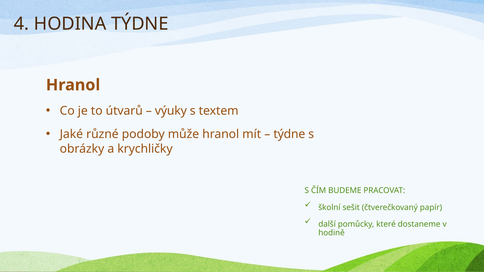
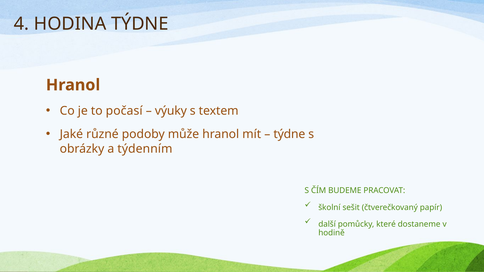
útvarů: útvarů -> počasí (124, 111)
krychličky: krychličky -> týdenním (145, 149)
